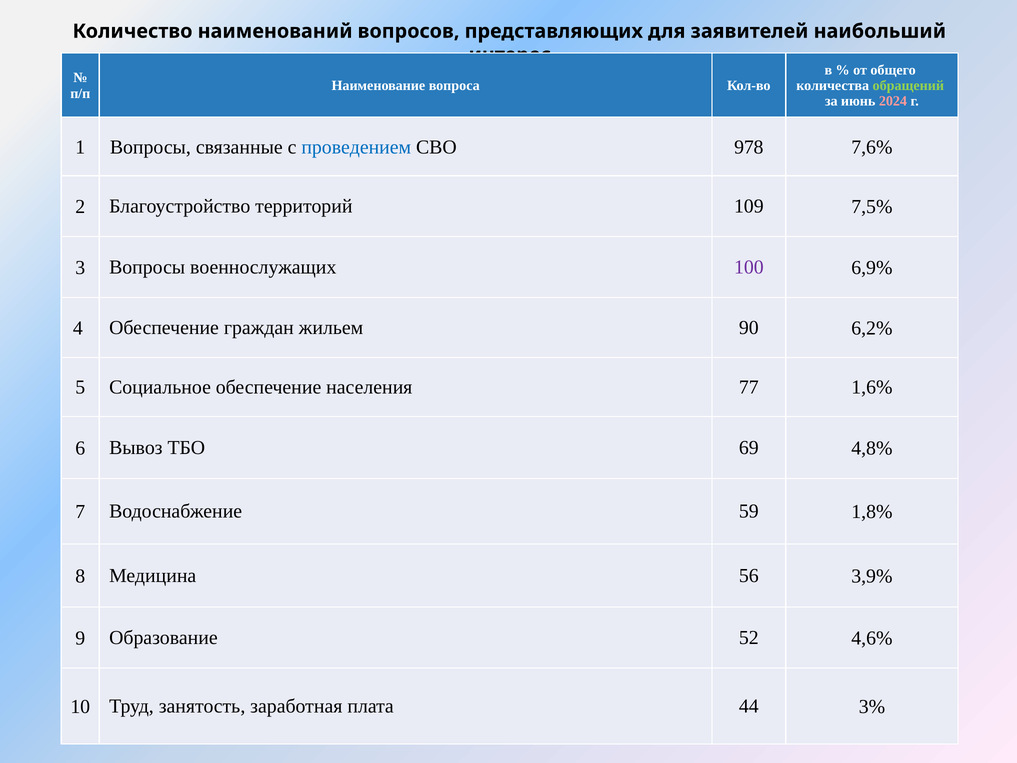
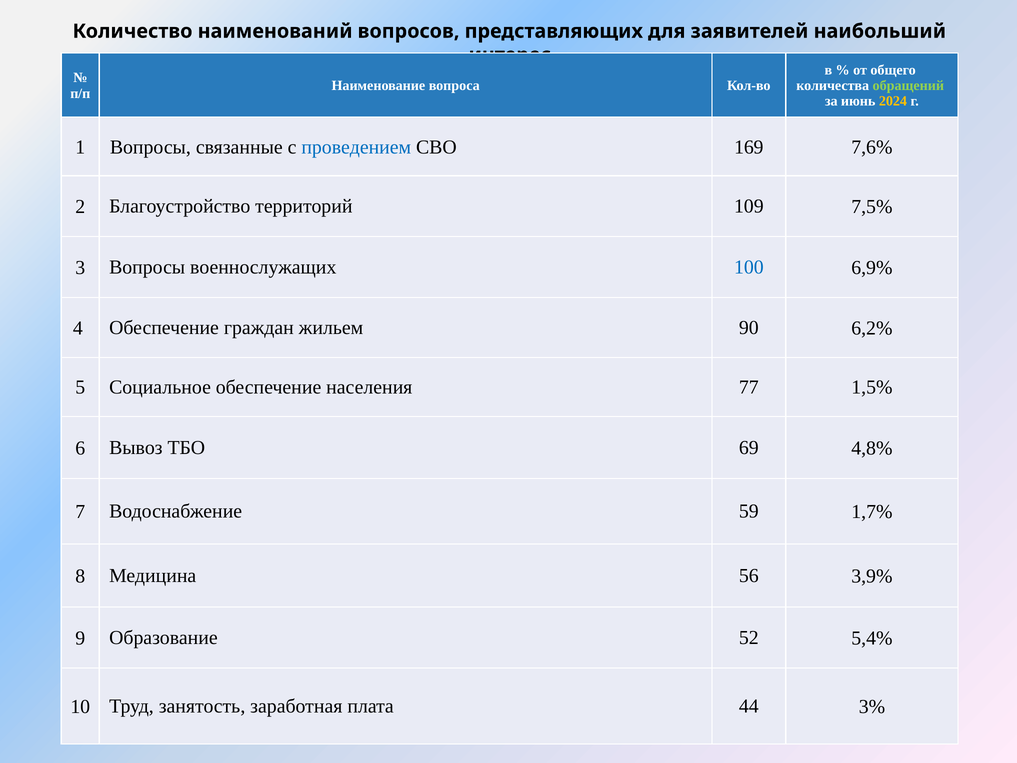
2024 colour: pink -> yellow (893, 101)
978: 978 -> 169 (749, 147)
100 colour: purple -> blue (749, 267)
1,6%: 1,6% -> 1,5% (872, 387)
1,8%: 1,8% -> 1,7% (872, 512)
4,6%: 4,6% -> 5,4% (872, 638)
